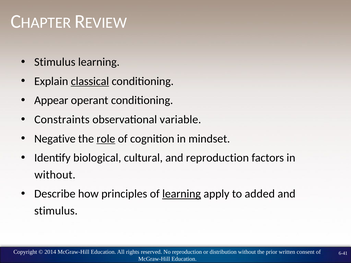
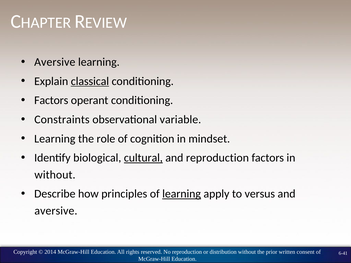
Stimulus: Stimulus -> Aversive (55, 62)
Appear: Appear -> Factors (51, 100)
Negative: Negative -> Learning (55, 139)
role underline: present -> none (106, 139)
cultural underline: none -> present (143, 158)
added: added -> versus (260, 194)
stimulus: stimulus -> aversive (56, 211)
